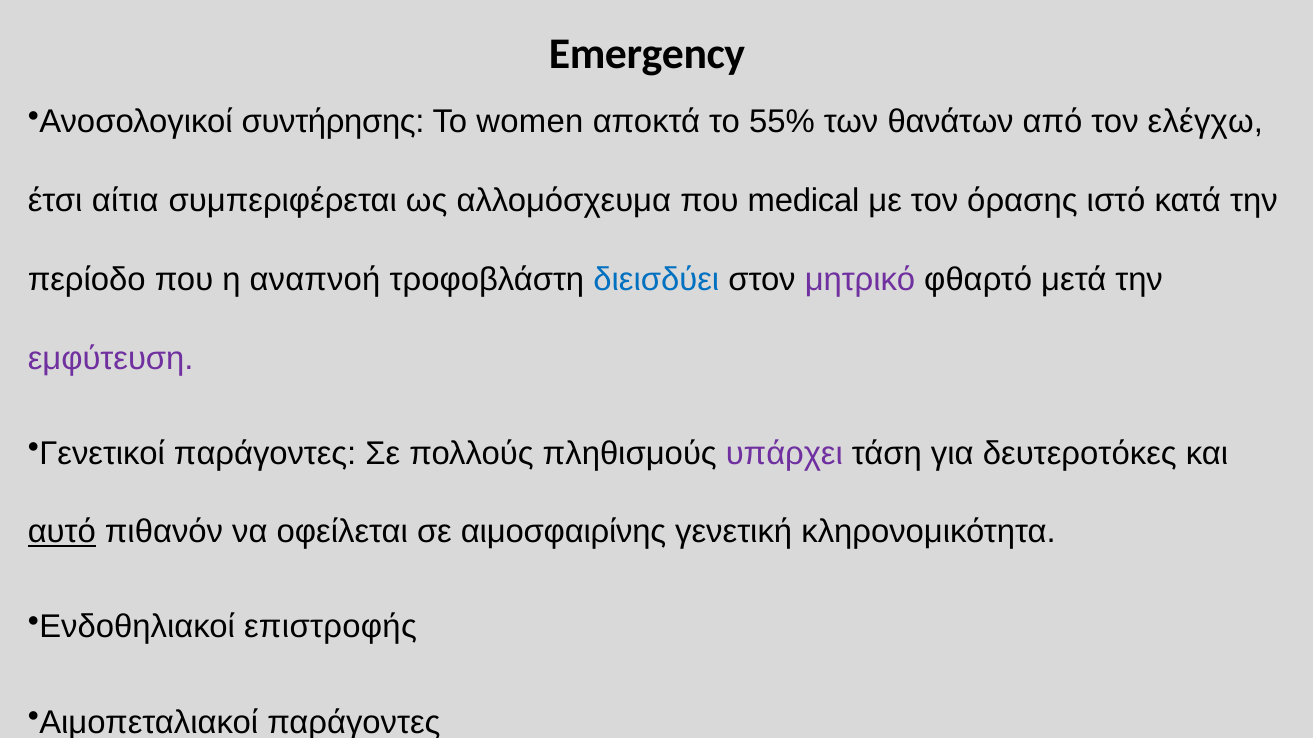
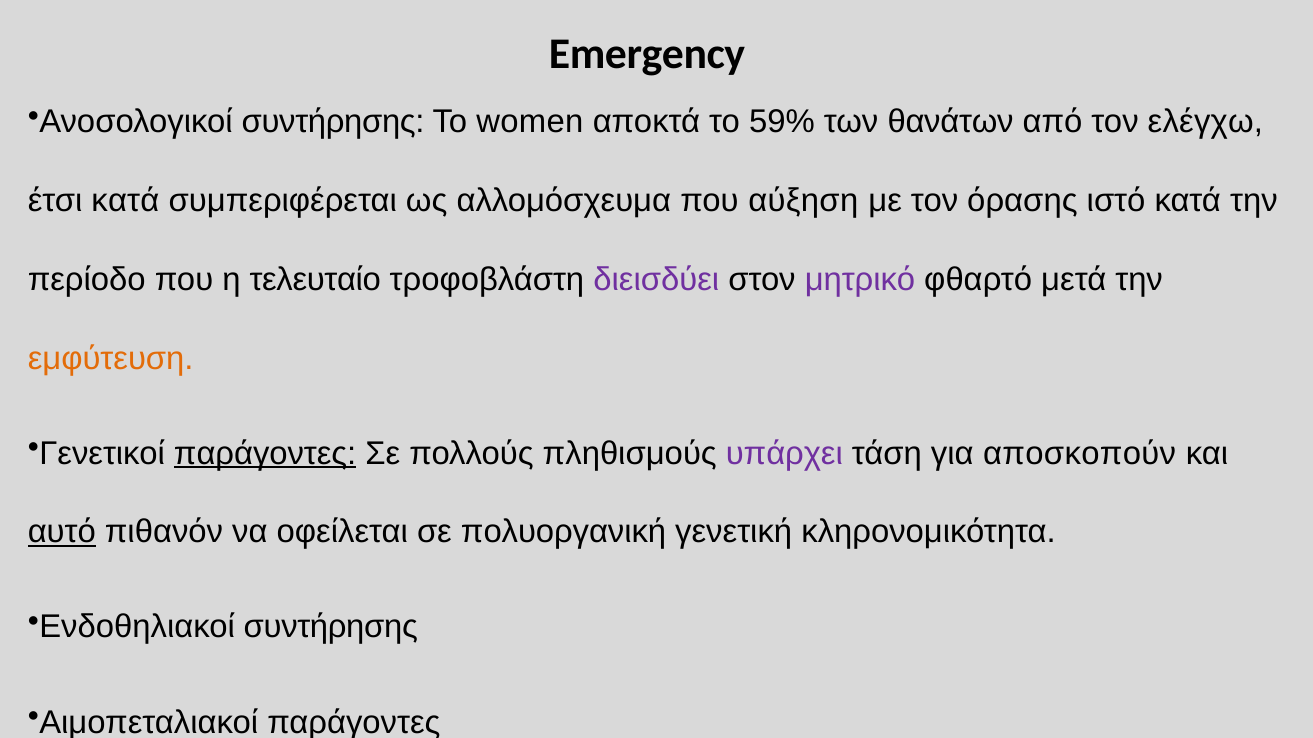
55%: 55% -> 59% (782, 122)
έτσι αίτια: αίτια -> κατά (125, 201)
medical: medical -> αύξηση (803, 201)
αναπνοή: αναπνοή -> τελευταίο (315, 280)
διεισδύει colour: blue -> purple (656, 280)
εμφύτευση colour: purple -> orange (111, 358)
παράγοντες underline: none -> present (265, 454)
δευτεροτόκες: δευτεροτόκες -> αποσκοπούν (1080, 454)
αιμοσφαιρίνης: αιμοσφαιρίνης -> πολυοργανική (564, 532)
Ενδοθηλιακοί επιστροφής: επιστροφής -> συντήρησης (331, 628)
